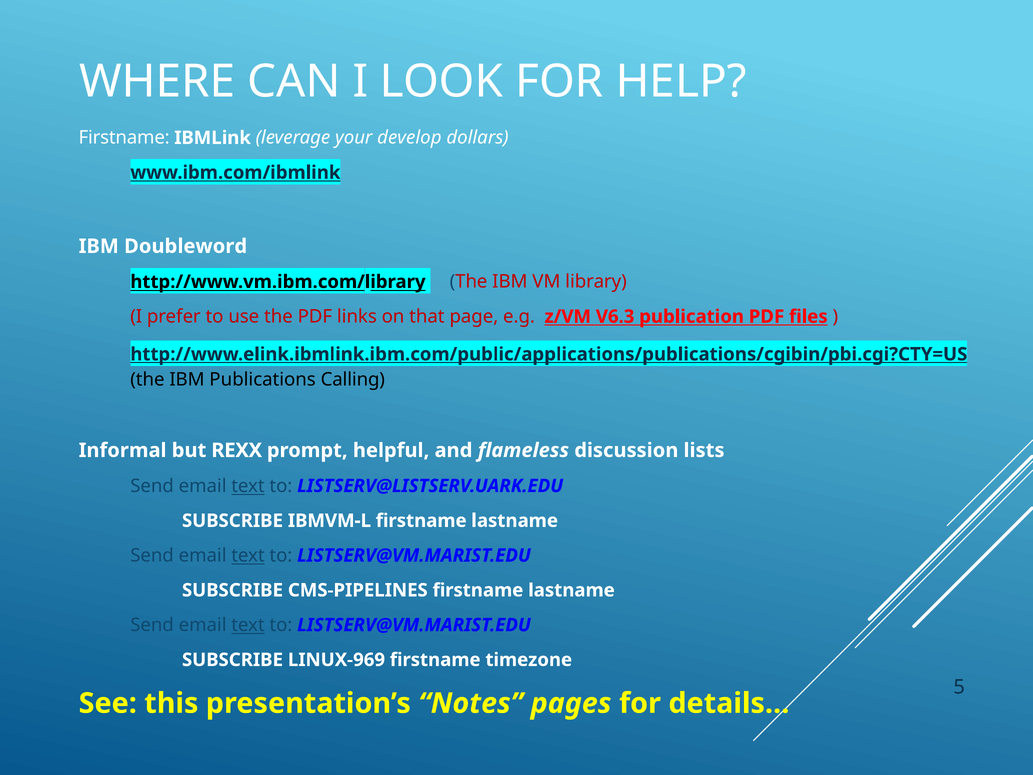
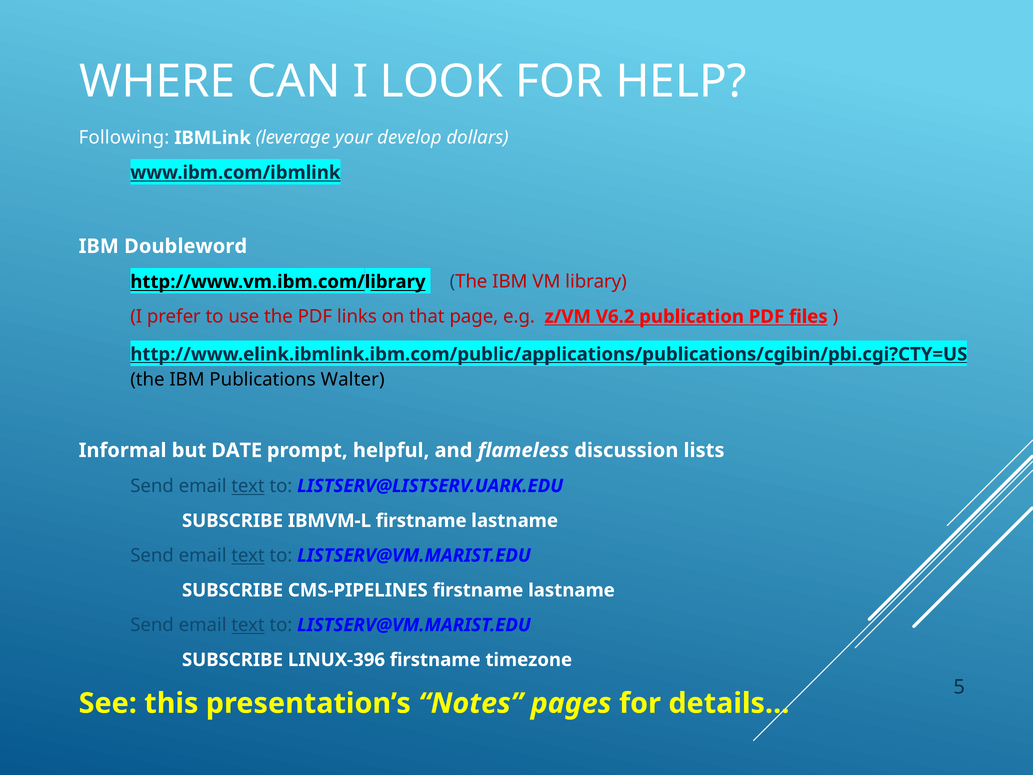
Firstname: Firstname -> Following (124, 138)
V6.3: V6.3 -> V6.2 (615, 317)
Calling: Calling -> Walter (353, 379)
REXX: REXX -> DATE (237, 450)
LINUX-969: LINUX-969 -> LINUX-396 (336, 660)
